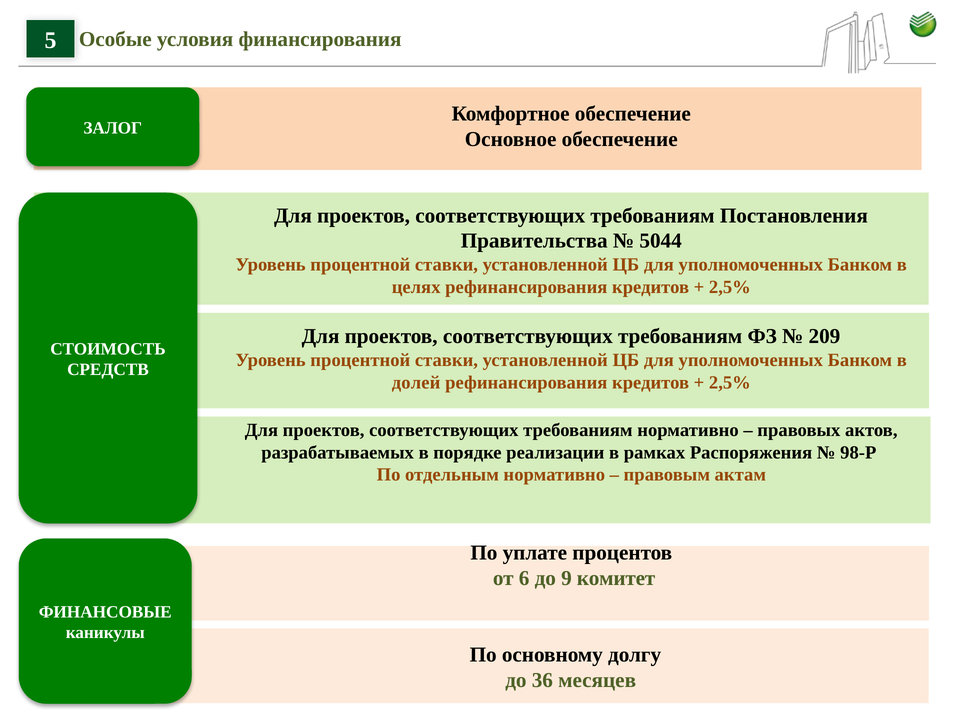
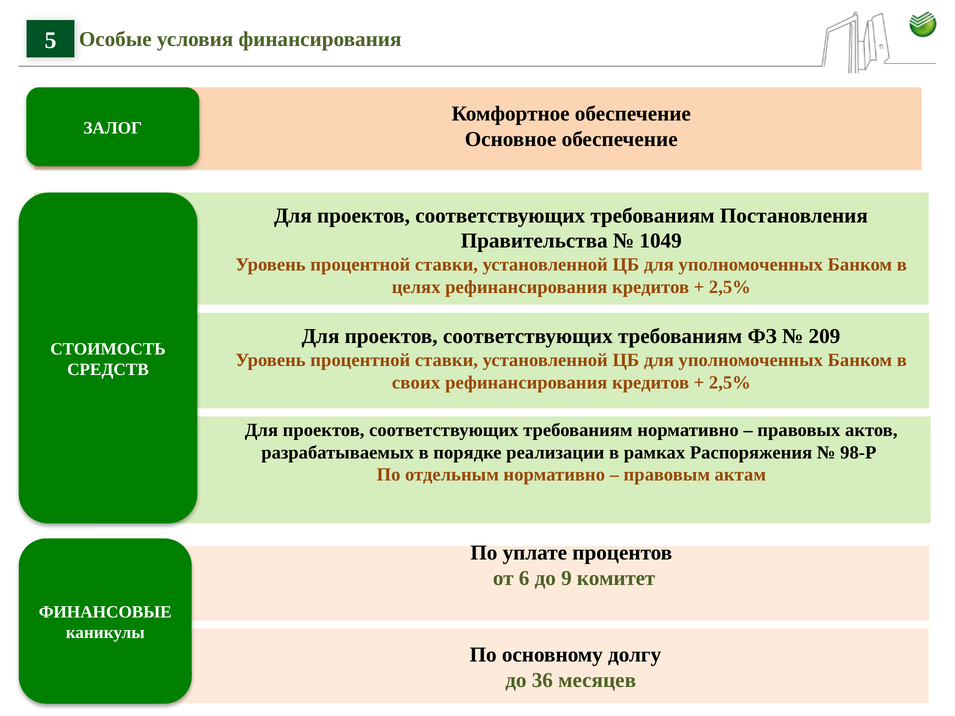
5044: 5044 -> 1049 (661, 241)
долей: долей -> своих (416, 383)
